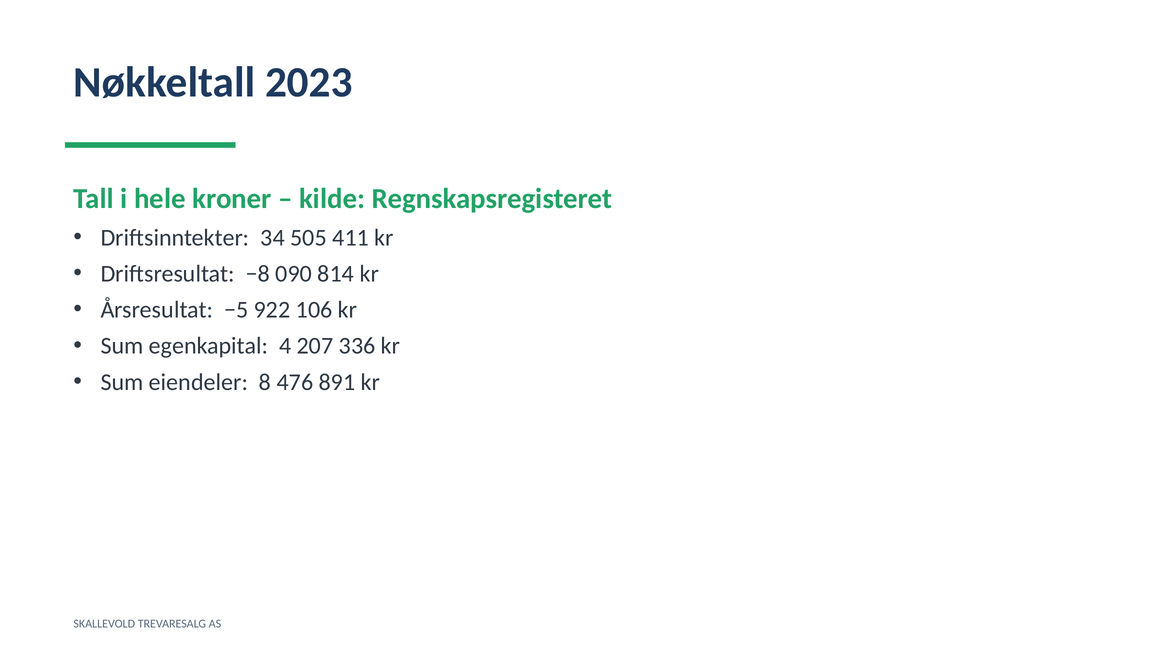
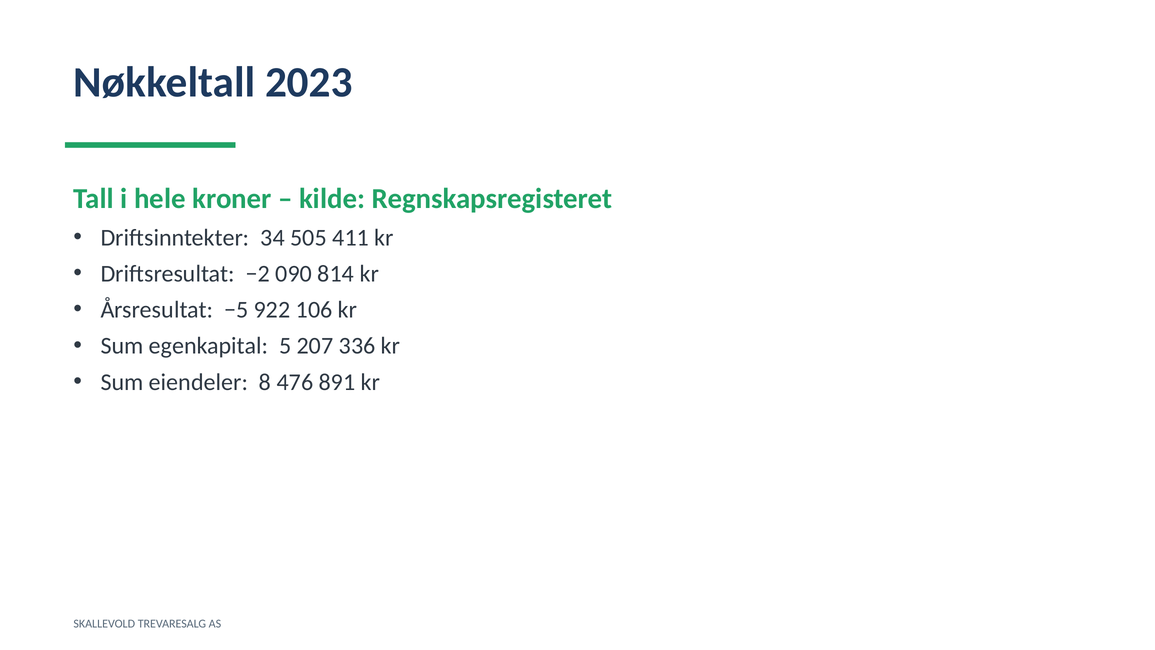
−8: −8 -> −2 (258, 274)
4: 4 -> 5 (285, 346)
